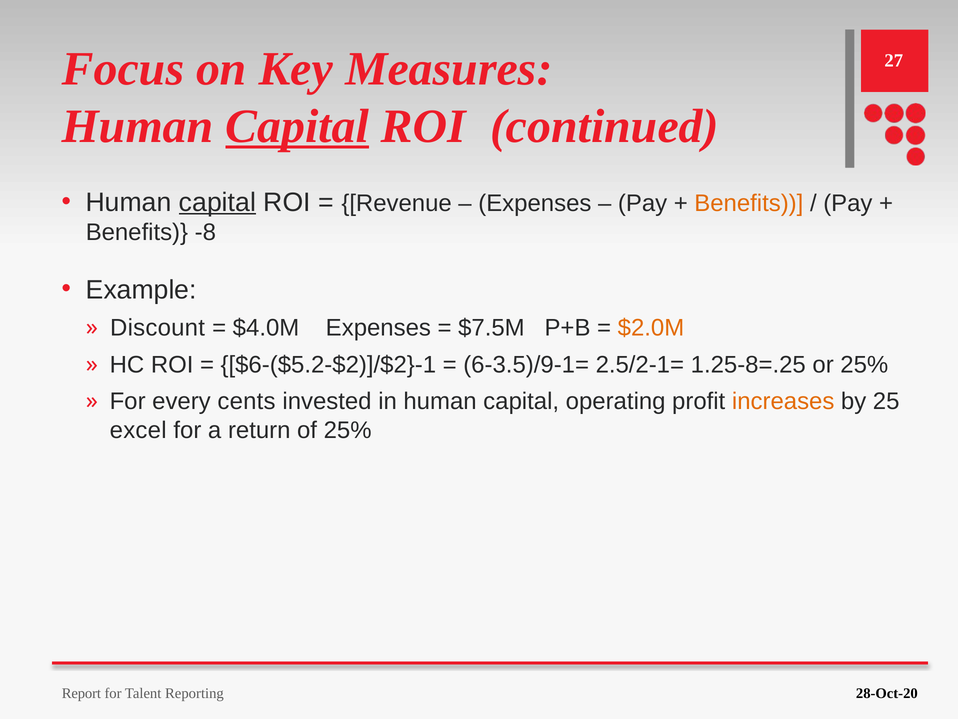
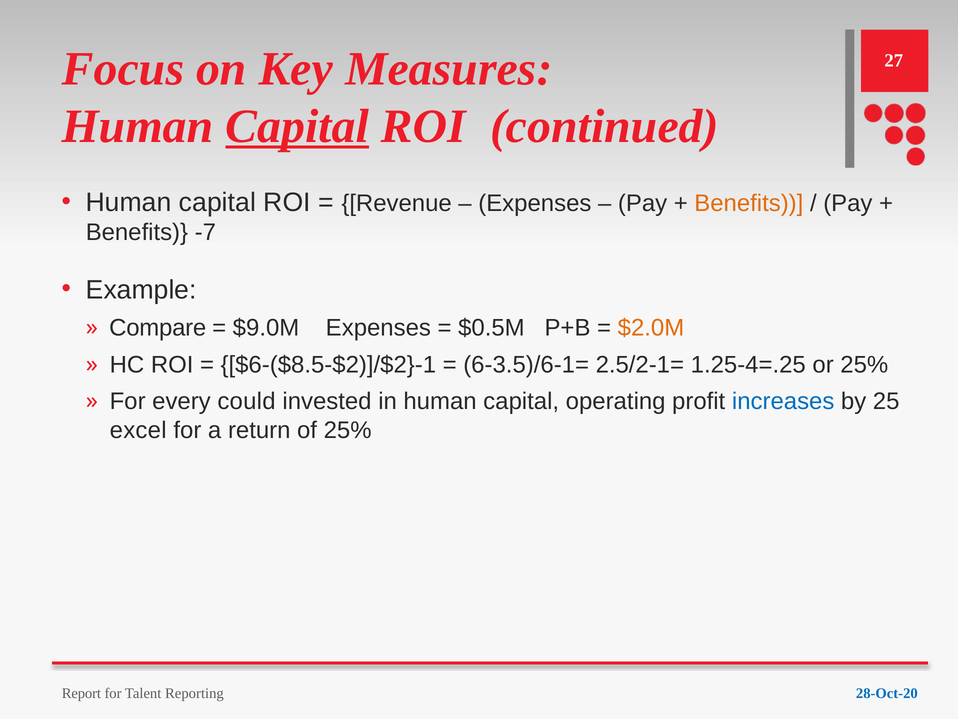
capital underline: present -> none (217, 202)
-8: -8 -> -7 (205, 232)
Discount: Discount -> Compare (158, 328)
$4.0M: $4.0M -> $9.0M (266, 328)
$7.5M: $7.5M -> $0.5M (491, 328)
$6-($5.2-$2)]/$2}-1: $6-($5.2-$2)]/$2}-1 -> $6-($8.5-$2)]/$2}-1 (328, 364)
6-3.5)/9-1=: 6-3.5)/9-1= -> 6-3.5)/6-1= (526, 364)
1.25-8=.25: 1.25-8=.25 -> 1.25-4=.25 (748, 364)
cents: cents -> could (247, 401)
increases colour: orange -> blue (783, 401)
28-Oct-20 colour: black -> blue (887, 693)
